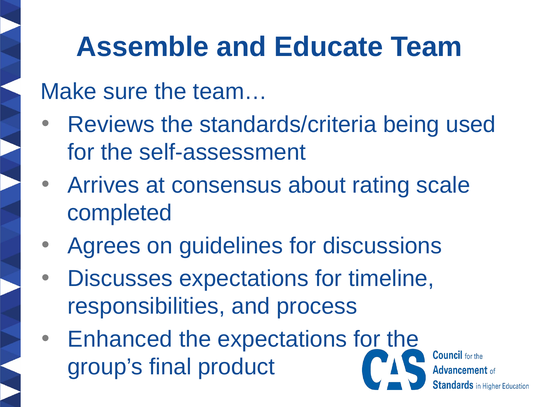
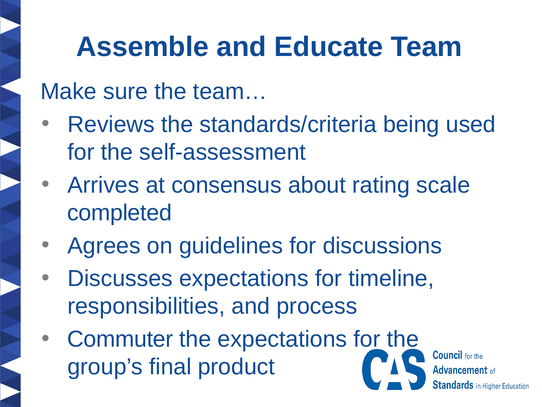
Enhanced: Enhanced -> Commuter (120, 339)
